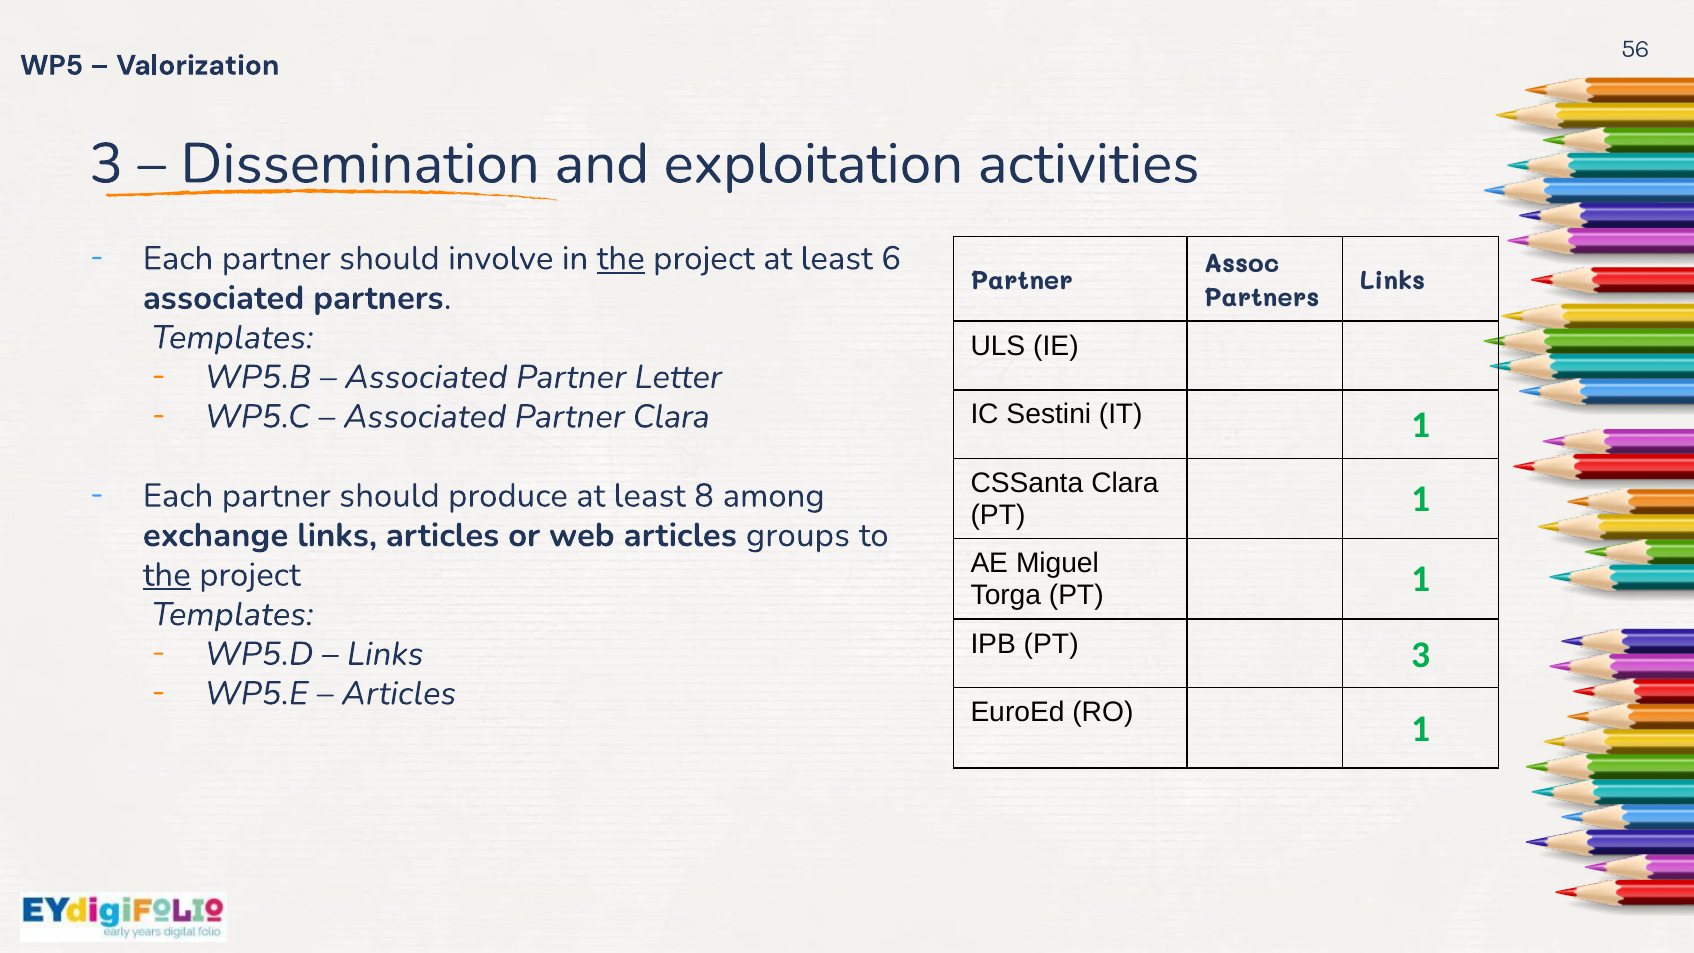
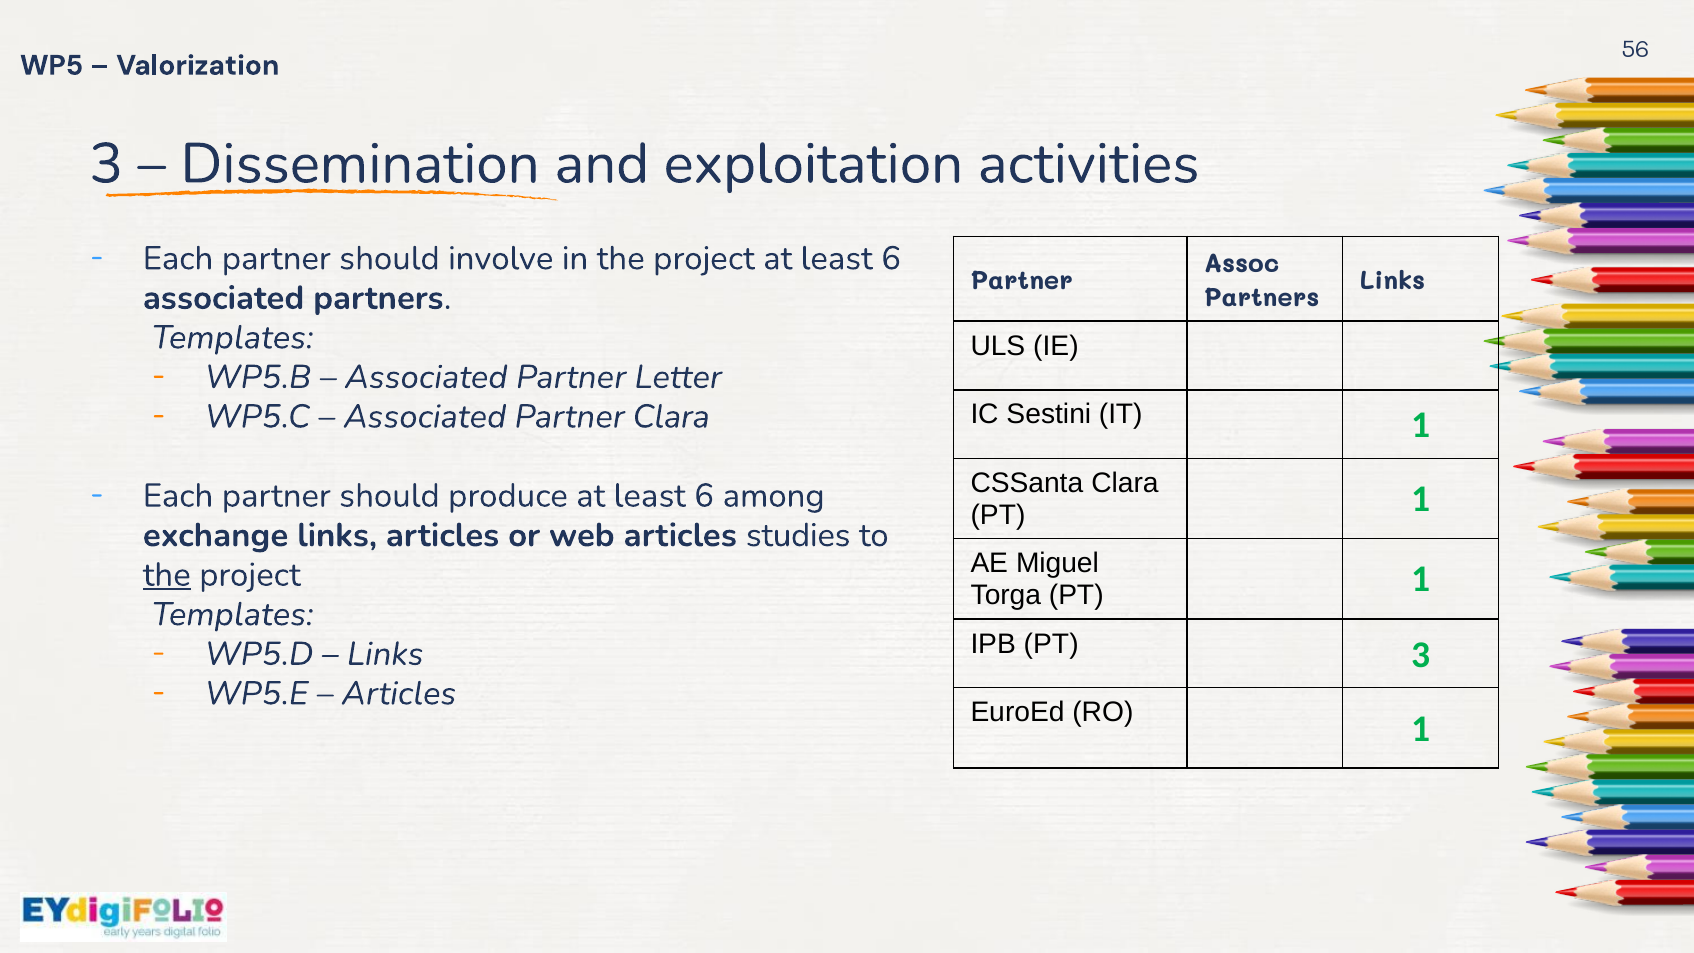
the underline: present -> none (621, 258)
produce at least 8: 8 -> 6 (704, 496)
groups: groups -> studies (798, 535)
